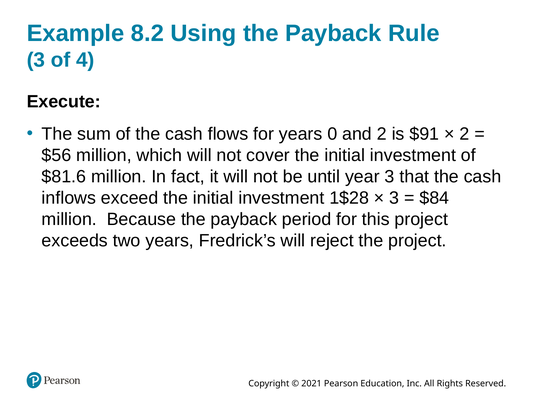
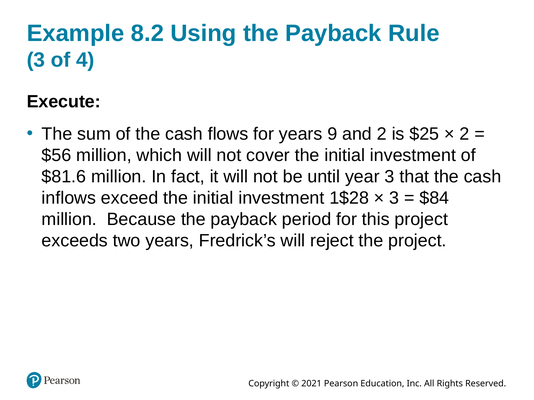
0: 0 -> 9 (332, 134)
$91: $91 -> $25 (424, 134)
